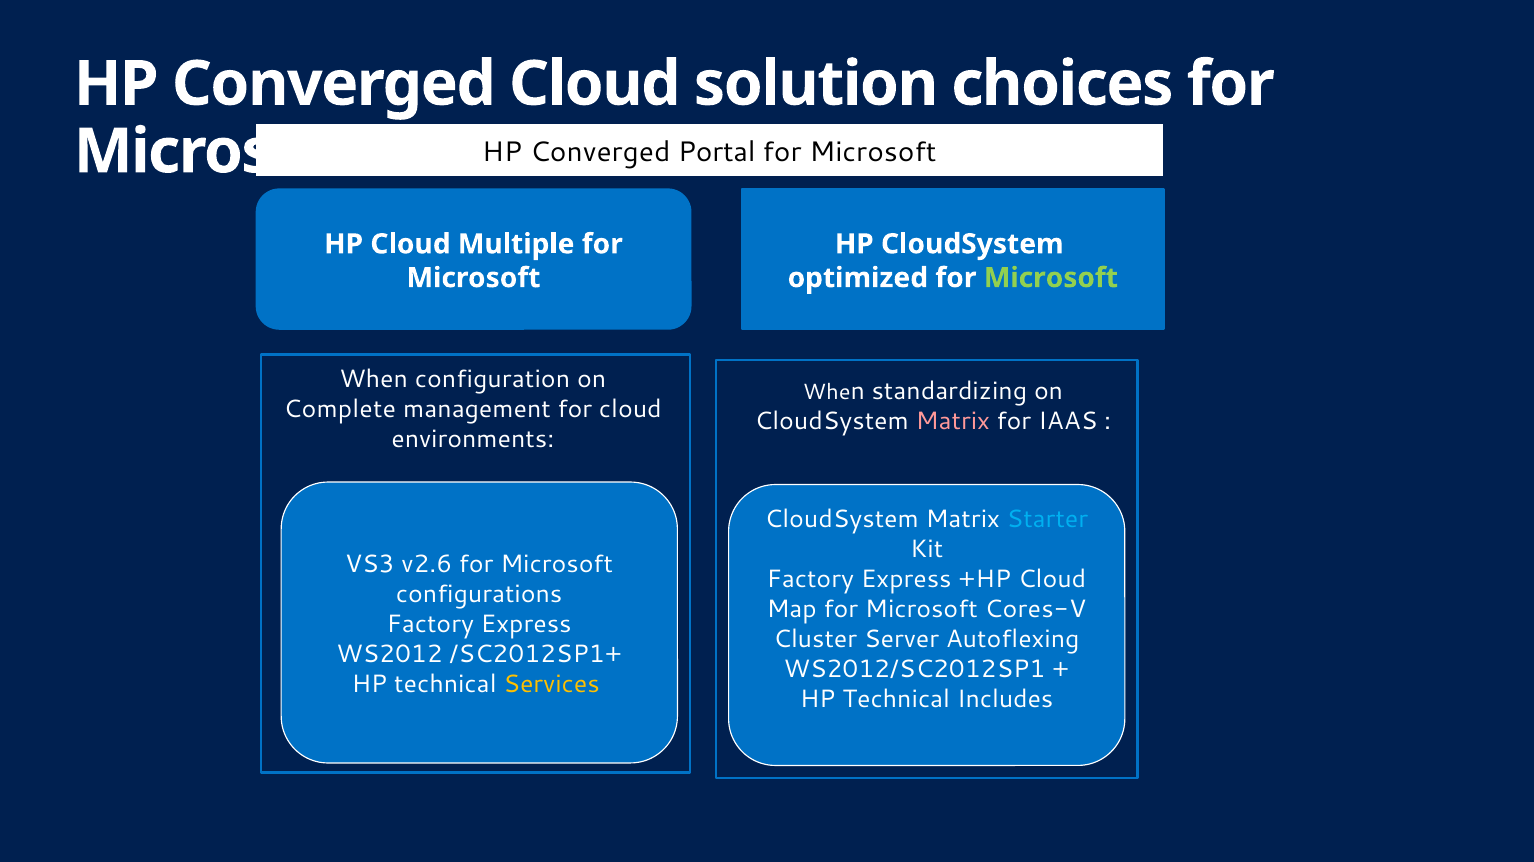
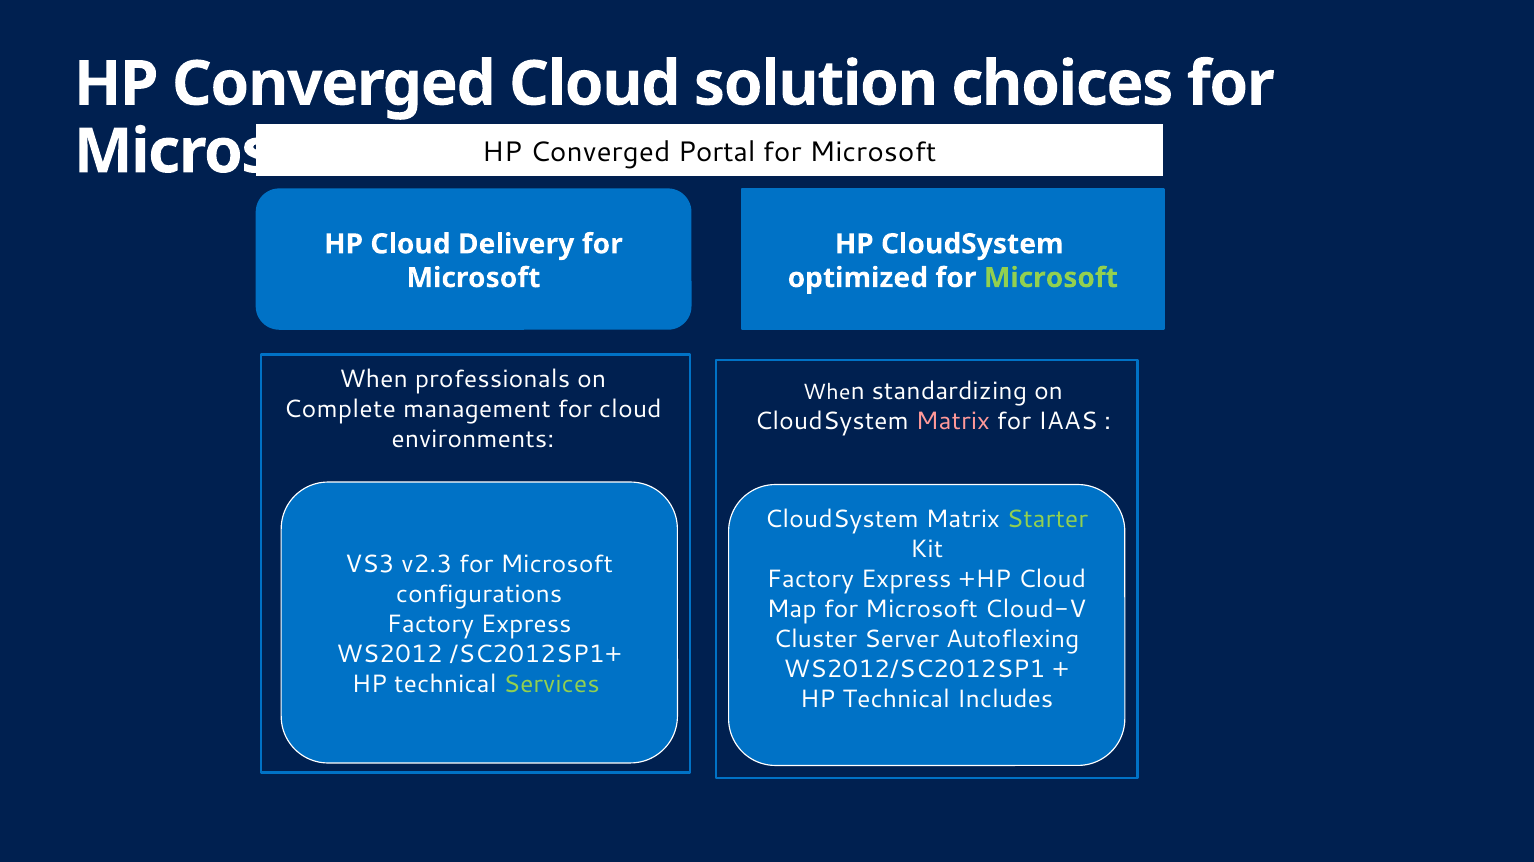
Multiple: Multiple -> Delivery (516, 244)
configuration: configuration -> professionals (493, 379)
Starter colour: light blue -> light green (1047, 519)
v2.6: v2.6 -> v2.3 (427, 565)
Cores-V: Cores-V -> Cloud-V (1035, 609)
Services colour: yellow -> light green (552, 685)
